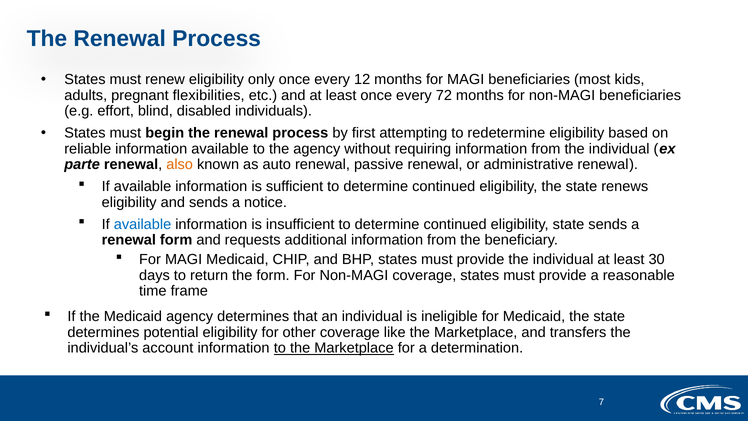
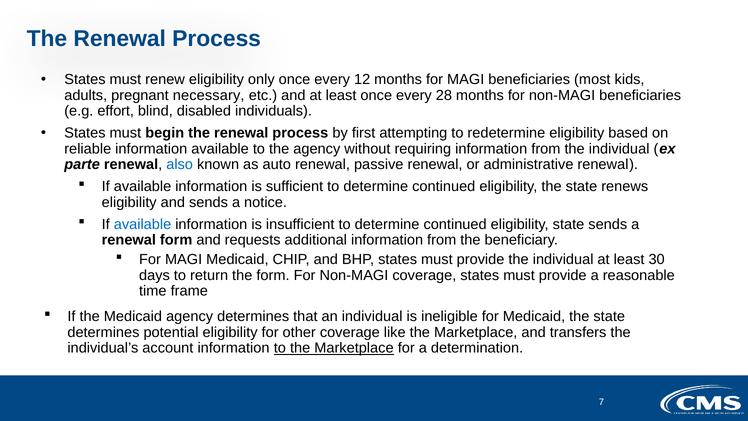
flexibilities: flexibilities -> necessary (209, 95)
72: 72 -> 28 (444, 95)
also colour: orange -> blue (180, 164)
